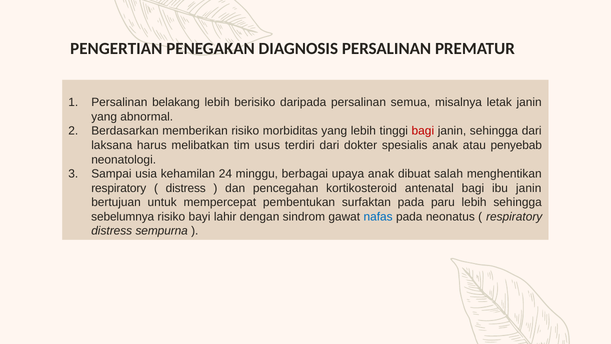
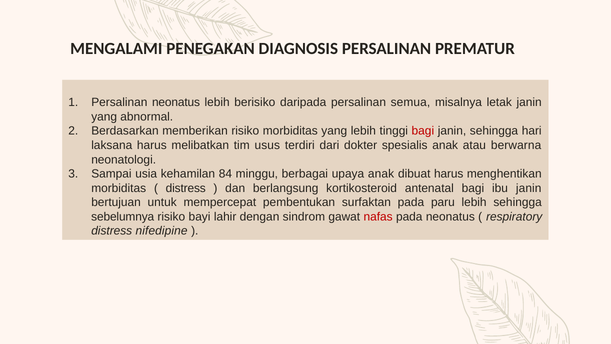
PENGERTIAN: PENGERTIAN -> MENGALAMI (116, 49)
Persalinan belakang: belakang -> neonatus (176, 102)
sehingga dari: dari -> hari (532, 131)
penyebab: penyebab -> berwarna (516, 145)
24: 24 -> 84 (225, 174)
dibuat salah: salah -> harus (449, 174)
respiratory: respiratory -> morbiditas (119, 188)
pencegahan: pencegahan -> berlangsung (286, 188)
nafas colour: blue -> red (378, 217)
sempurna: sempurna -> nifedipine (162, 231)
